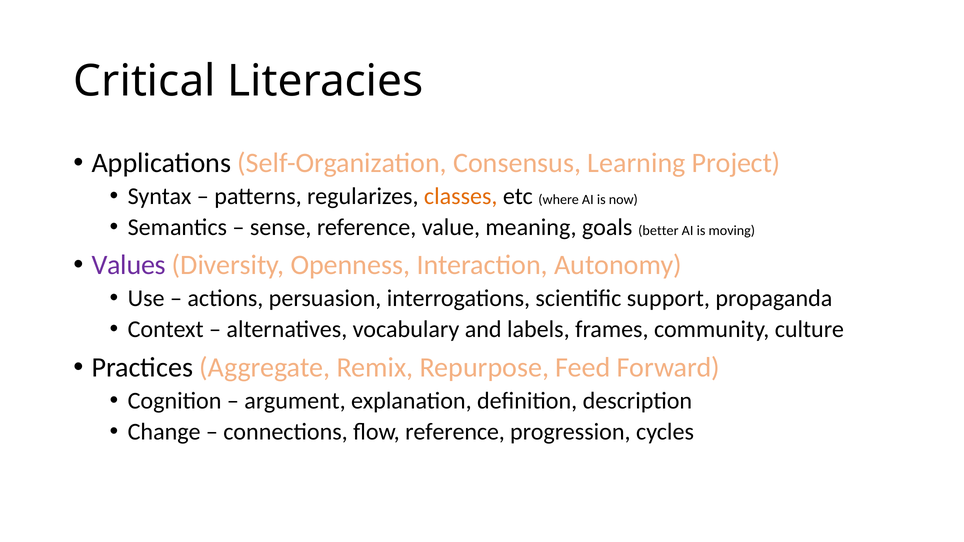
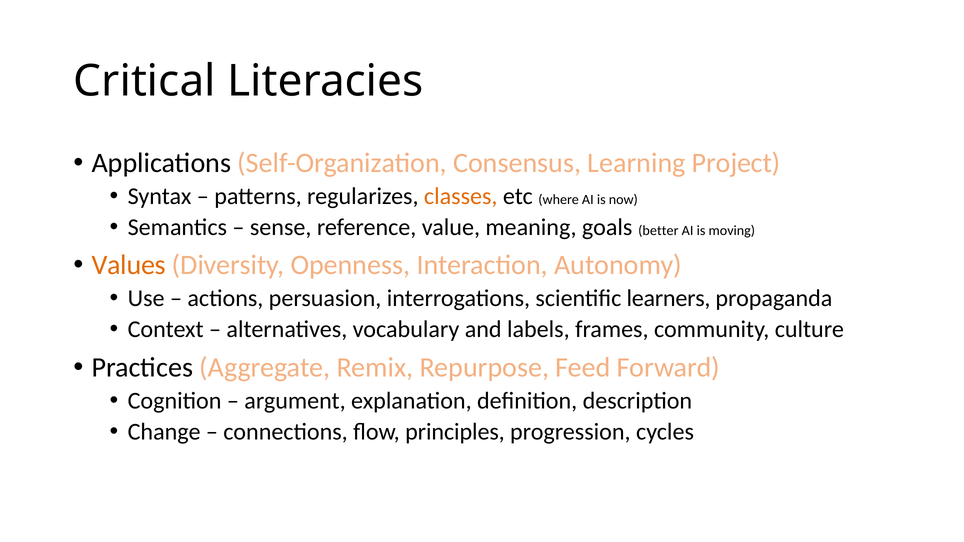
Values colour: purple -> orange (129, 265)
support: support -> learners (668, 299)
flow reference: reference -> principles (455, 432)
